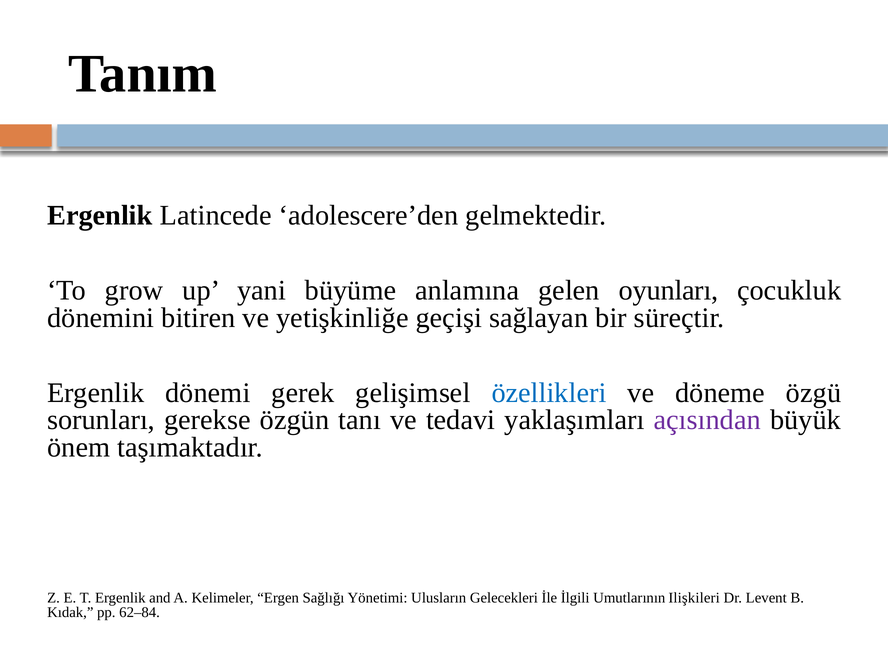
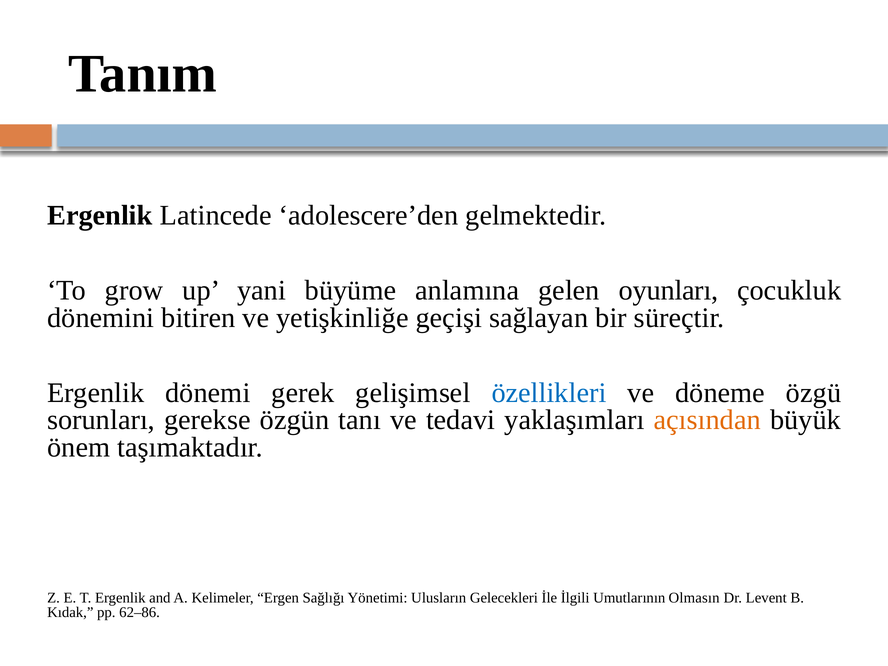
açısından colour: purple -> orange (707, 420)
Ilişkileri: Ilişkileri -> Olmasın (694, 598)
62–84: 62–84 -> 62–86 (140, 612)
